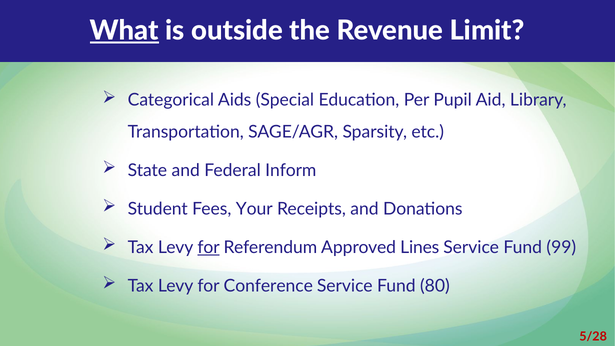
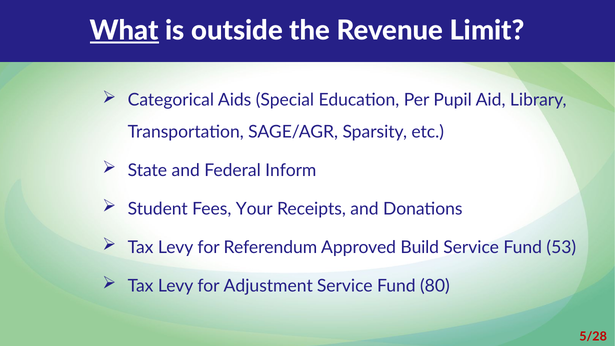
for underline: present -> none (209, 247)
Lines: Lines -> Build (420, 247)
99: 99 -> 53 (561, 247)
Conference: Conference -> Adjustment (268, 286)
